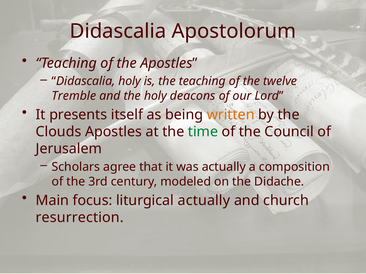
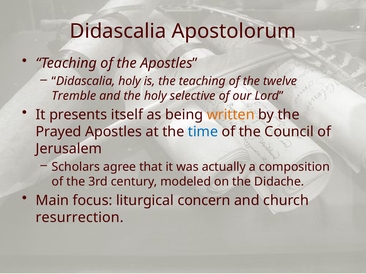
deacons: deacons -> selective (193, 96)
Clouds: Clouds -> Prayed (59, 132)
time colour: green -> blue (203, 132)
liturgical actually: actually -> concern (204, 201)
